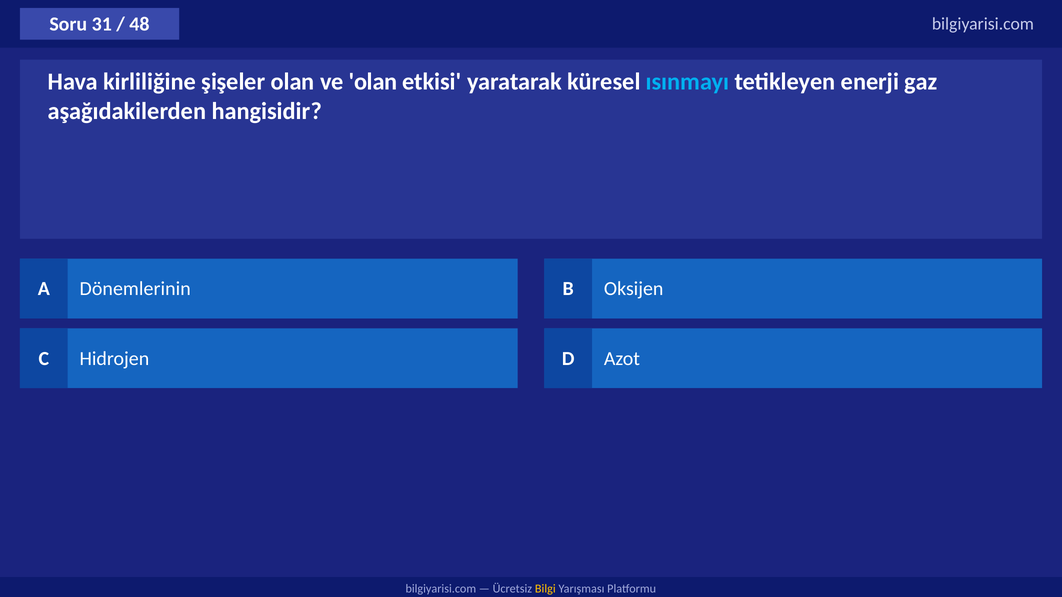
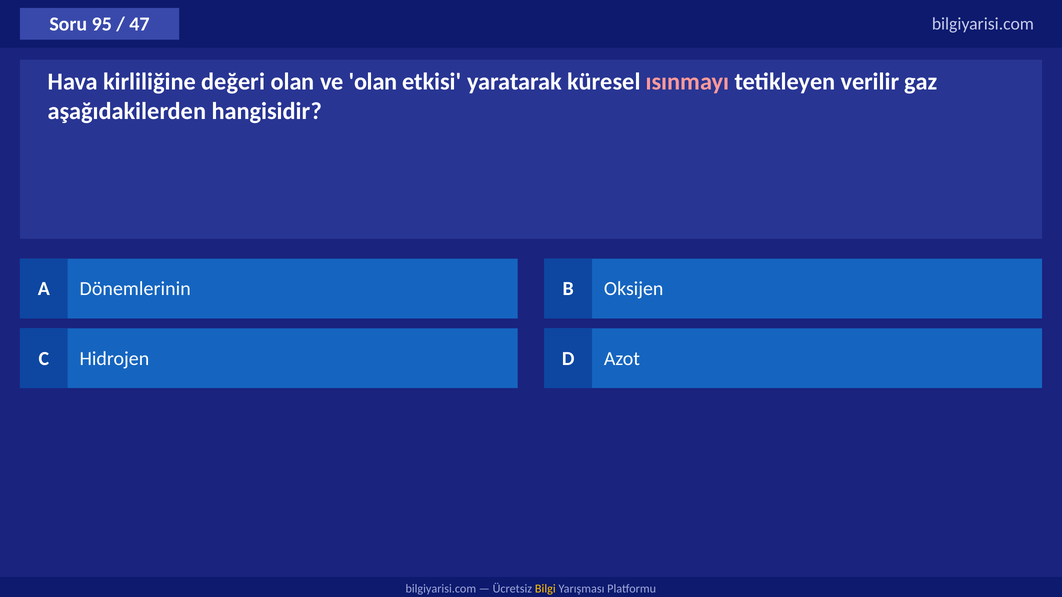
31: 31 -> 95 (102, 24)
48: 48 -> 47 (139, 24)
şişeler: şişeler -> değeri (233, 82)
ısınmayı colour: light blue -> pink (688, 82)
enerji: enerji -> verilir (870, 82)
